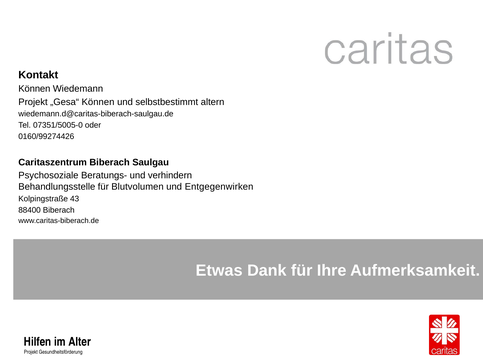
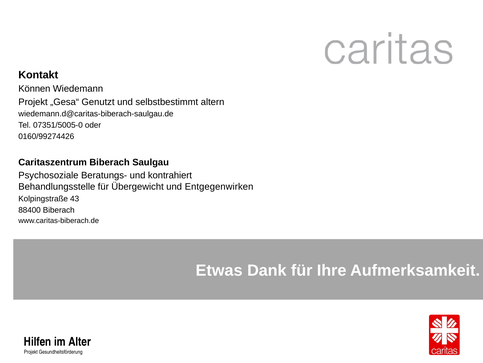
„Gesa“ Können: Können -> Genutzt (98, 102)
verhindern: verhindern -> kontrahiert (170, 175)
Blutvolumen: Blutvolumen -> Übergewicht (138, 186)
